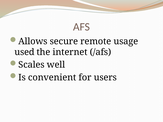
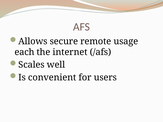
used: used -> each (24, 52)
